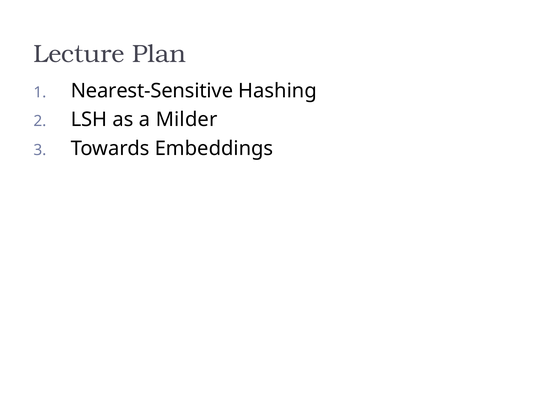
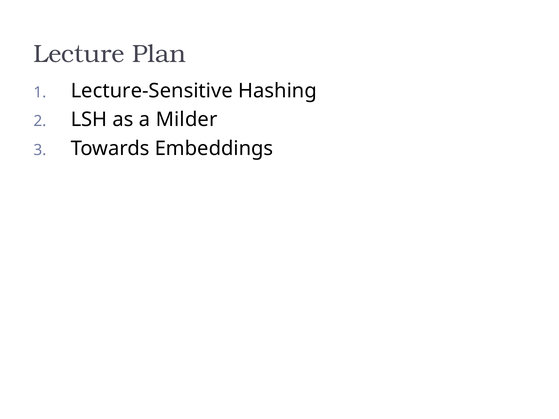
Nearest-Sensitive: Nearest-Sensitive -> Lecture-Sensitive (152, 91)
